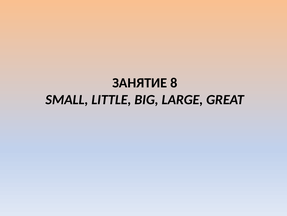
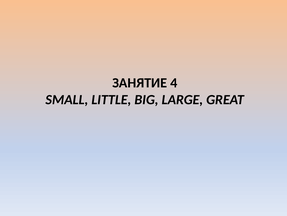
8: 8 -> 4 (174, 83)
